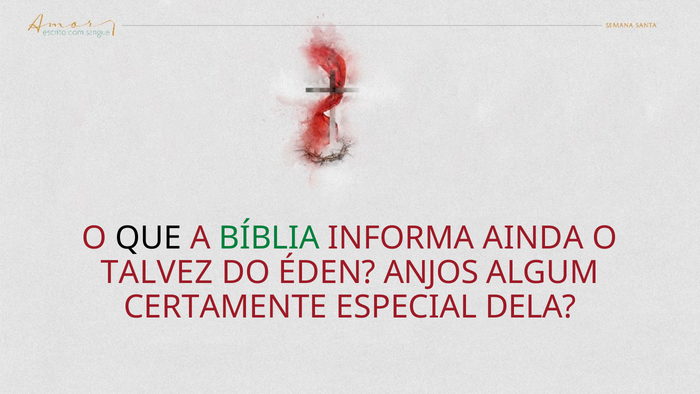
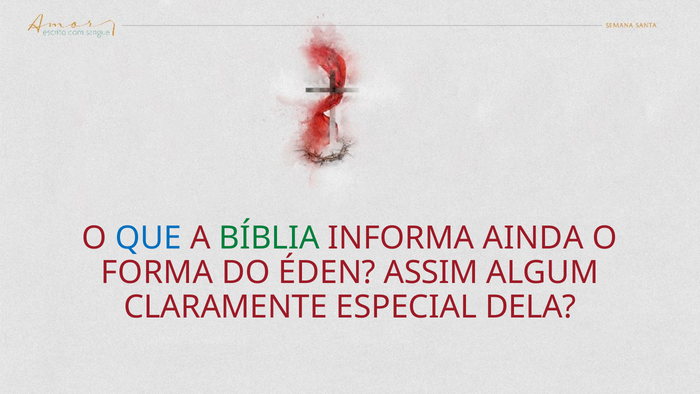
QUE colour: black -> blue (148, 238)
TALVEZ: TALVEZ -> FORMA (157, 273)
ANJOS: ANJOS -> ASSIM (431, 273)
CERTAMENTE: CERTAMENTE -> CLARAMENTE (226, 307)
